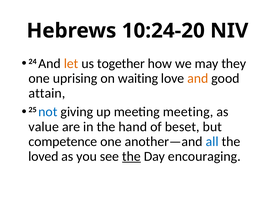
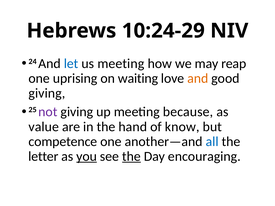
10:24-20: 10:24-20 -> 10:24-29 (163, 31)
let colour: orange -> blue (71, 64)
us together: together -> meeting (121, 64)
they: they -> reap (234, 64)
attain: attain -> giving (47, 93)
not colour: blue -> purple (48, 112)
meeting meeting: meeting -> because (188, 112)
beset: beset -> know (182, 127)
loved: loved -> letter (43, 157)
you underline: none -> present (87, 157)
